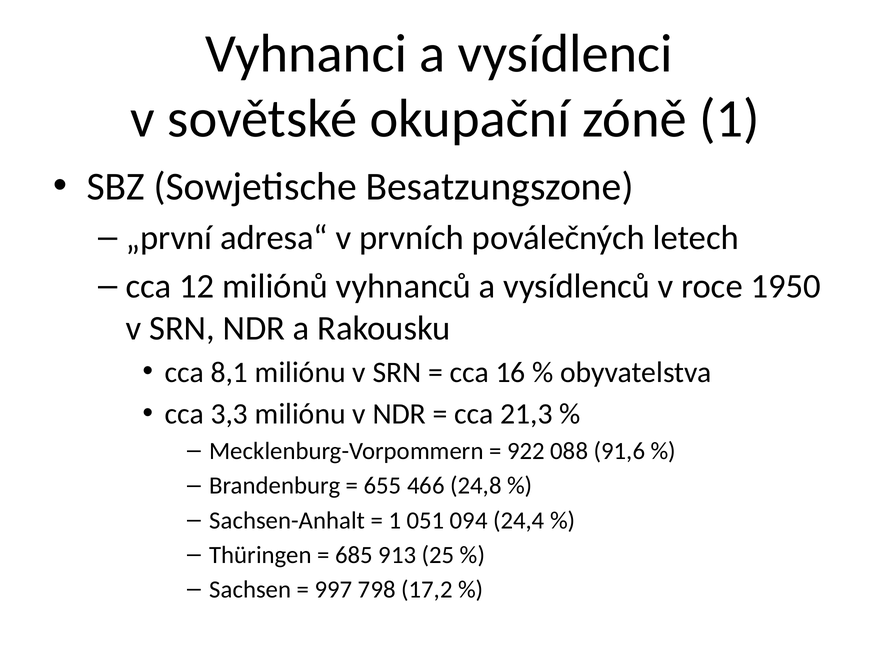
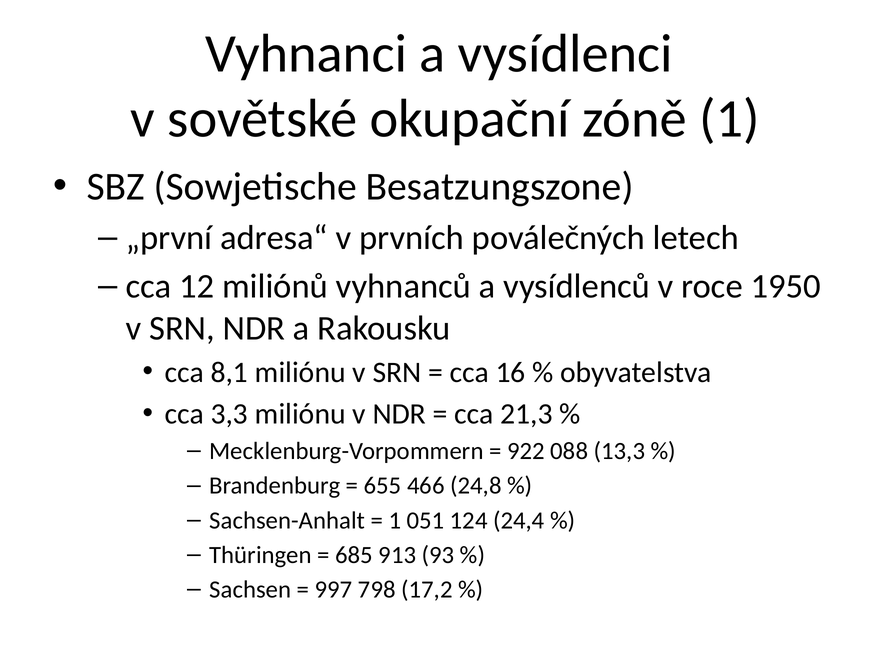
91,6: 91,6 -> 13,3 (619, 451)
094: 094 -> 124 (469, 521)
25: 25 -> 93 (438, 555)
